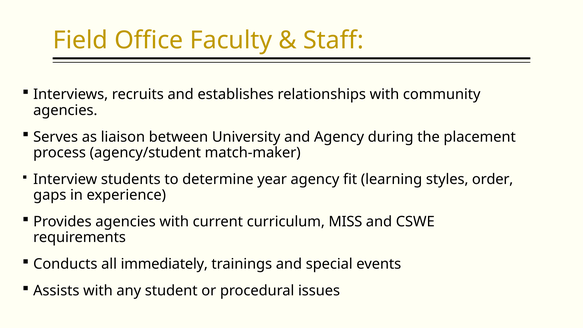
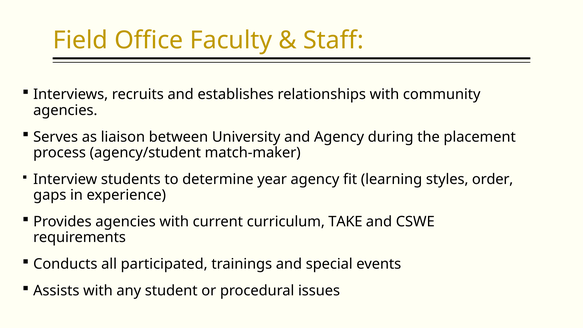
MISS: MISS -> TAKE (345, 222)
immediately: immediately -> participated (164, 264)
